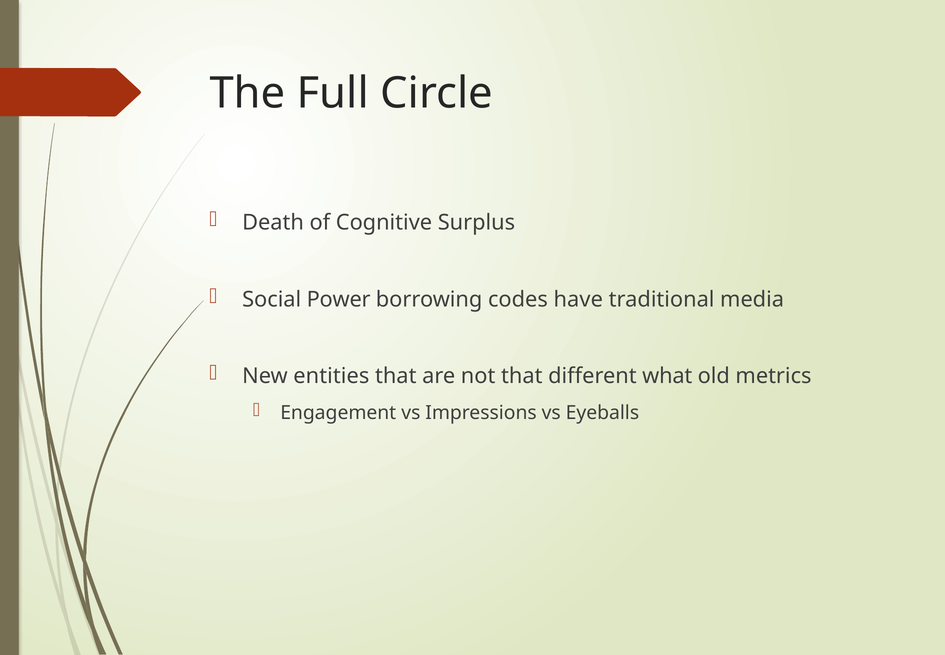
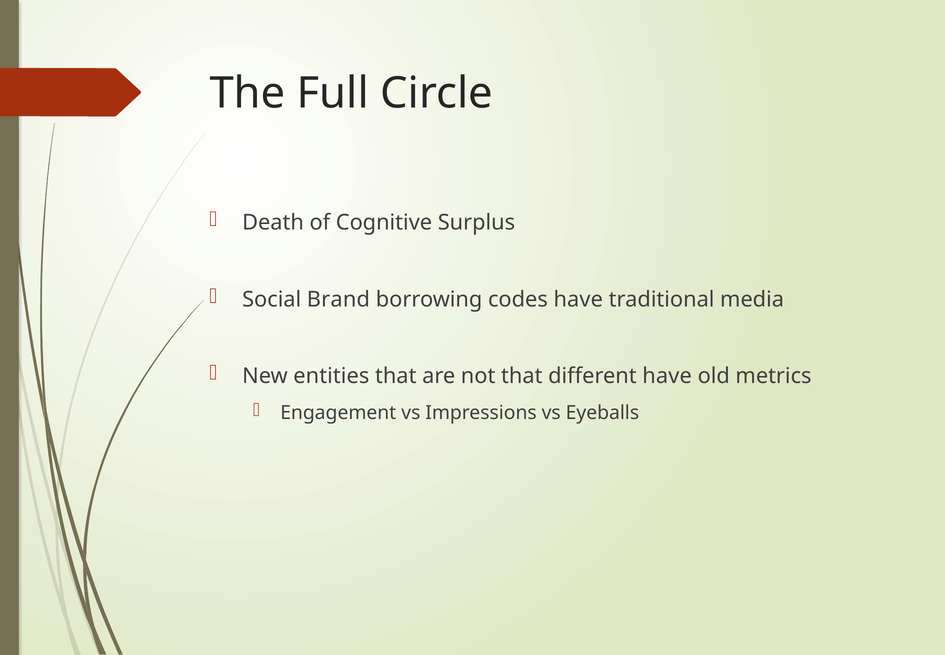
Power: Power -> Brand (338, 299)
different what: what -> have (667, 376)
